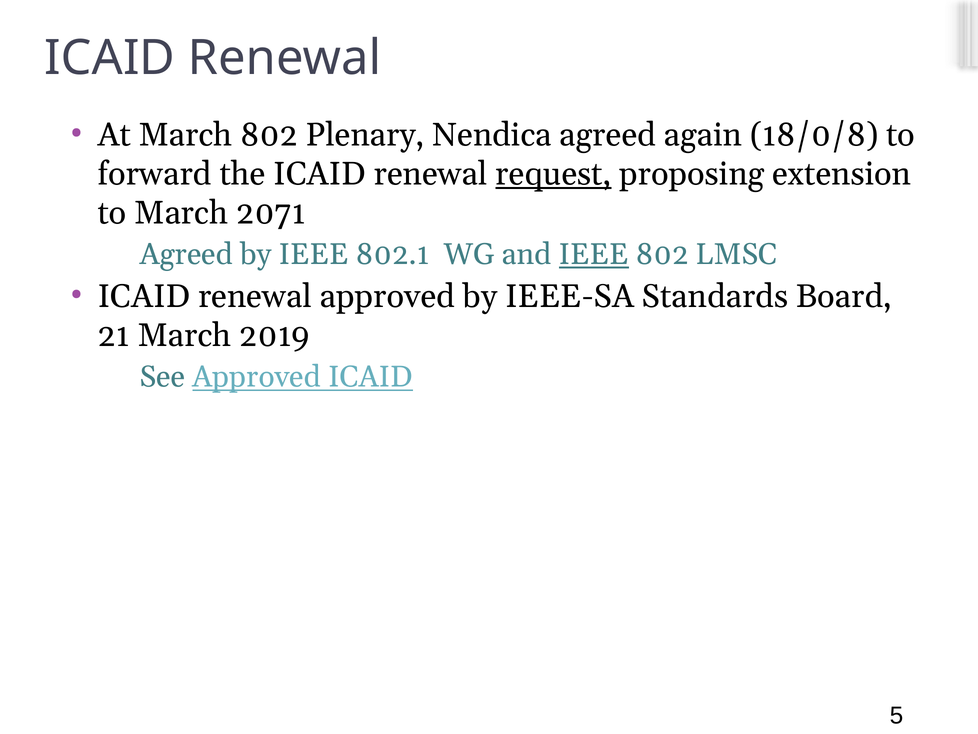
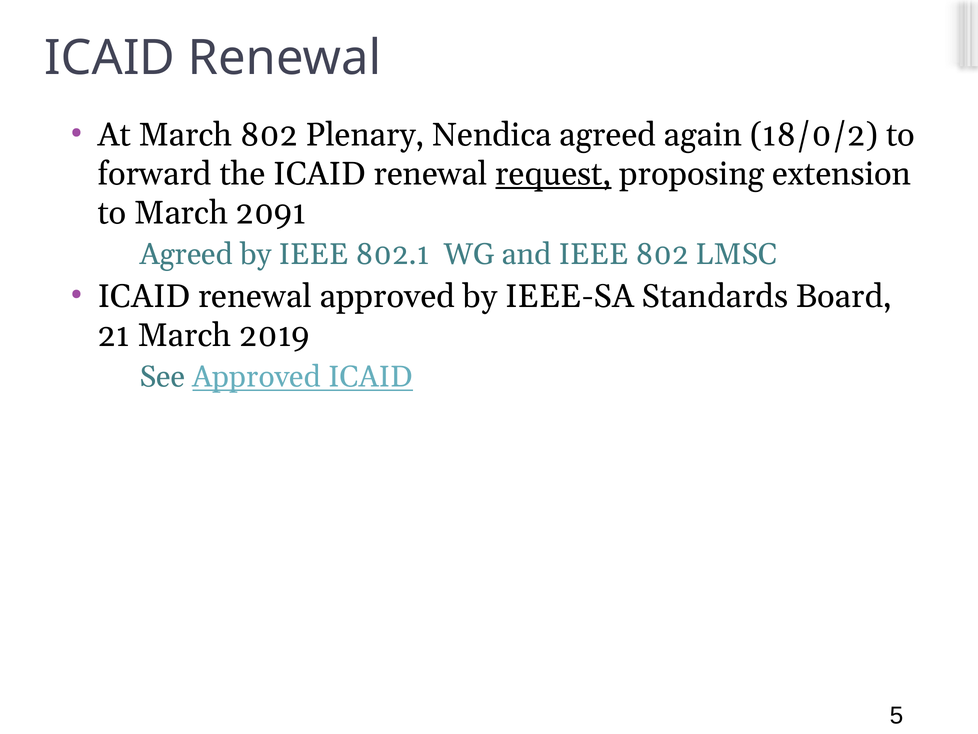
18/0/8: 18/0/8 -> 18/0/2 (814, 135)
2071: 2071 -> 2091 (271, 213)
IEEE underline: present -> none (594, 254)
